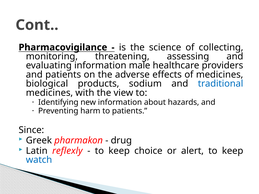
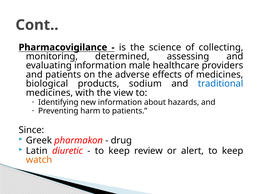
threatening: threatening -> determined (122, 57)
reflexly: reflexly -> diuretic (68, 151)
choice: choice -> review (148, 151)
watch colour: blue -> orange (39, 160)
